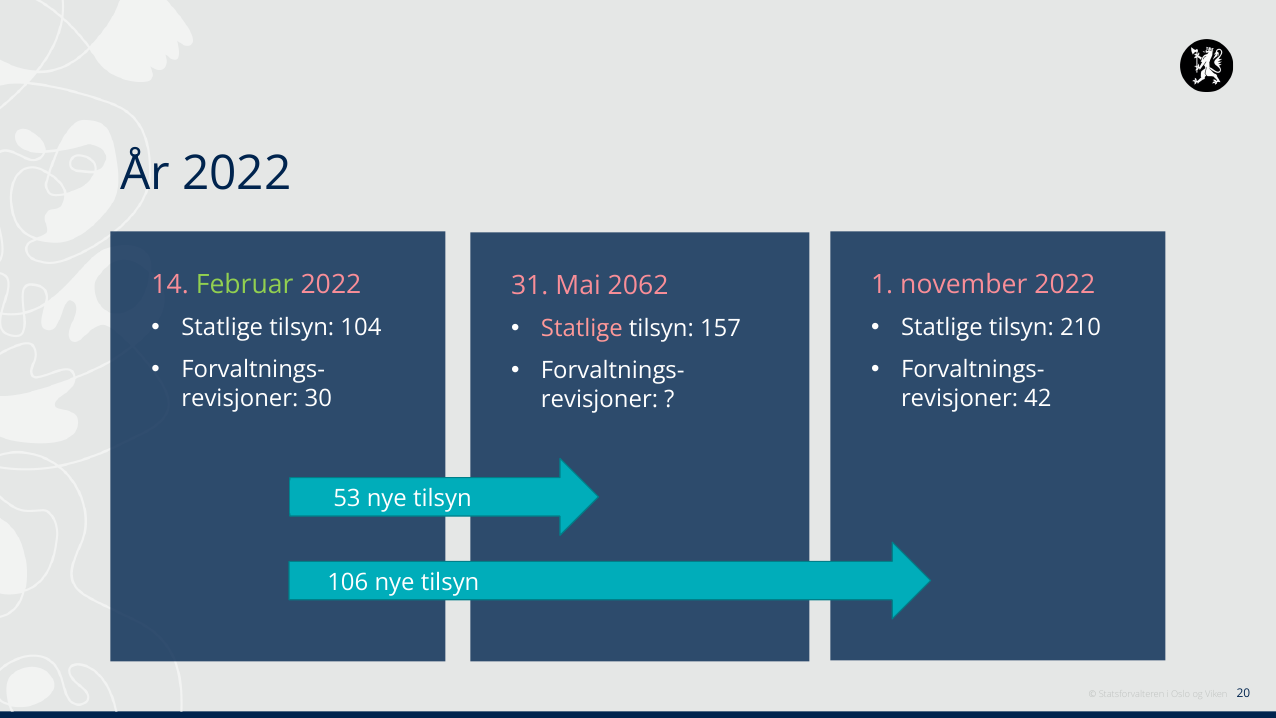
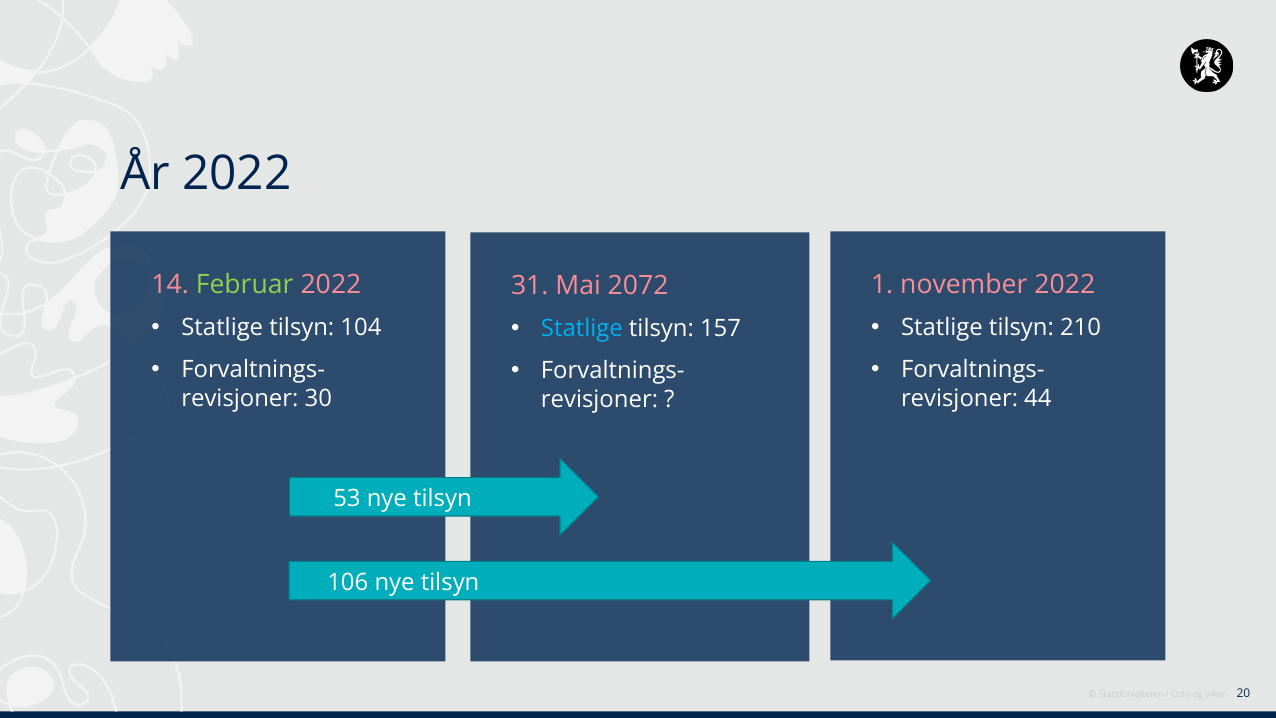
2062: 2062 -> 2072 (638, 285)
Statlige colour: pink -> light blue (582, 329)
42: 42 -> 44 (1038, 398)
